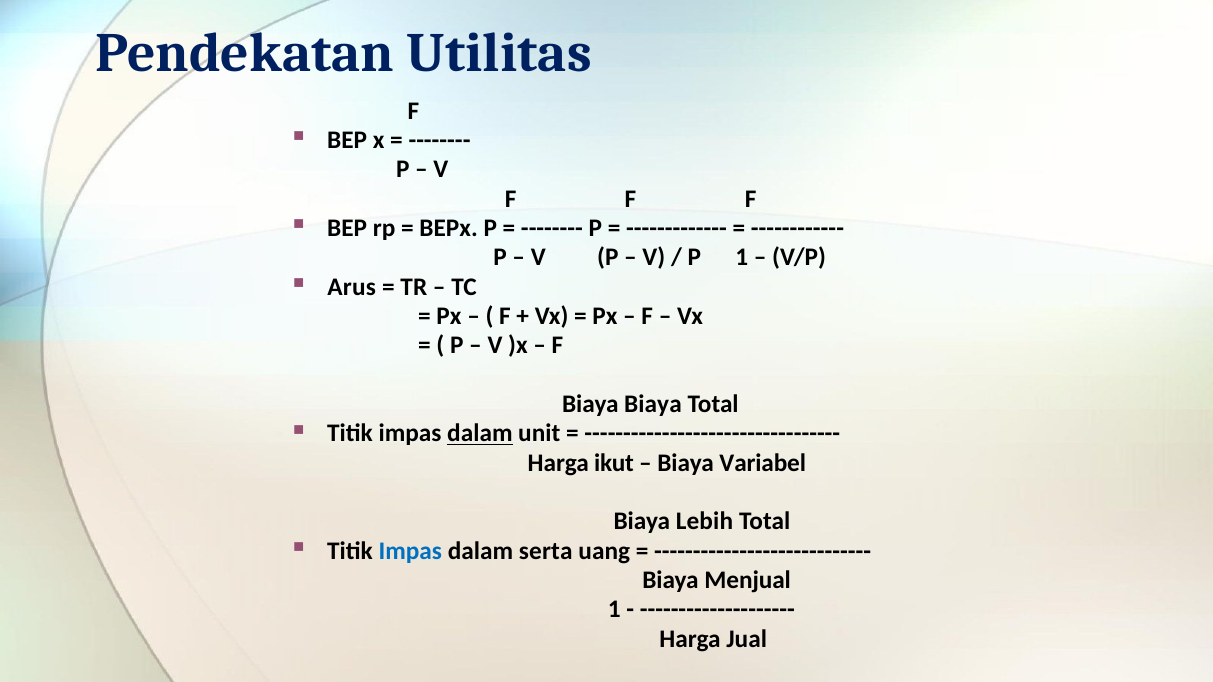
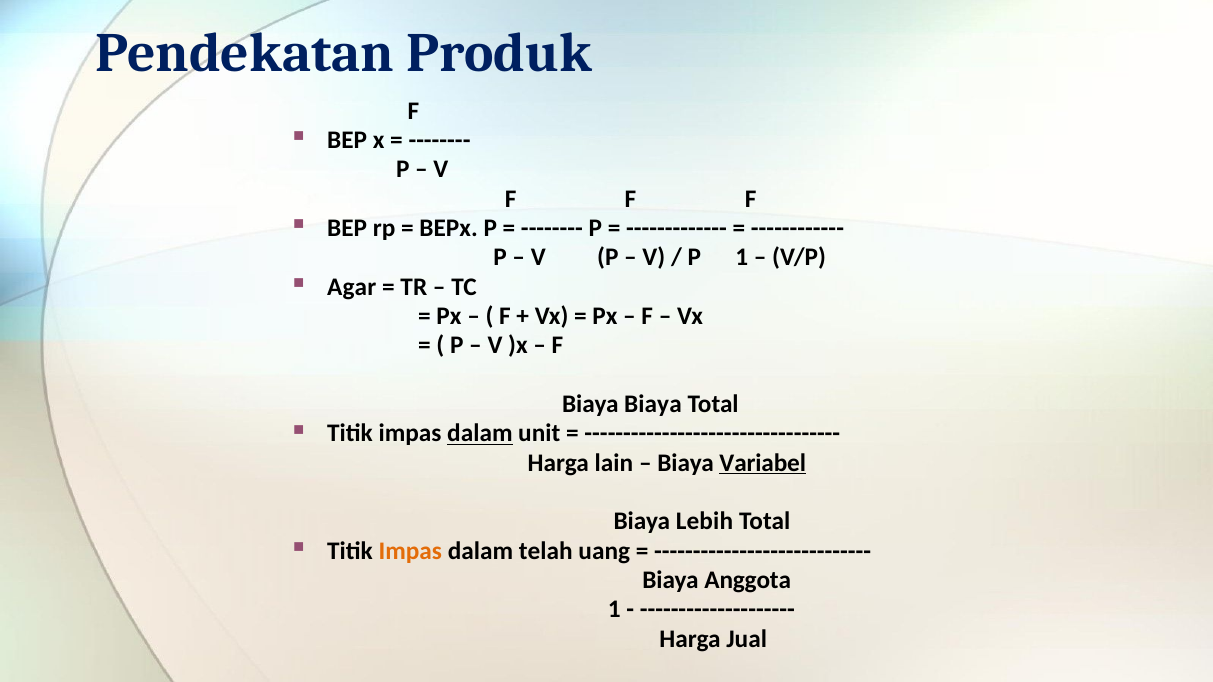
Utilitas: Utilitas -> Produk (499, 53)
Arus: Arus -> Agar (352, 287)
ikut: ikut -> lain (614, 463)
Variabel underline: none -> present (763, 463)
Impas colour: blue -> orange (410, 551)
serta: serta -> telah (546, 551)
Menjual: Menjual -> Anggota (748, 580)
